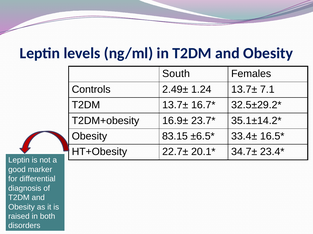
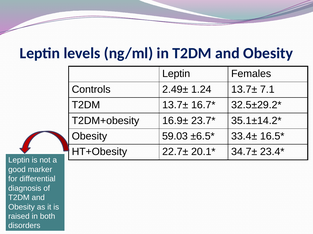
South: South -> Leptin (176, 74)
83.15: 83.15 -> 59.03 (175, 137)
